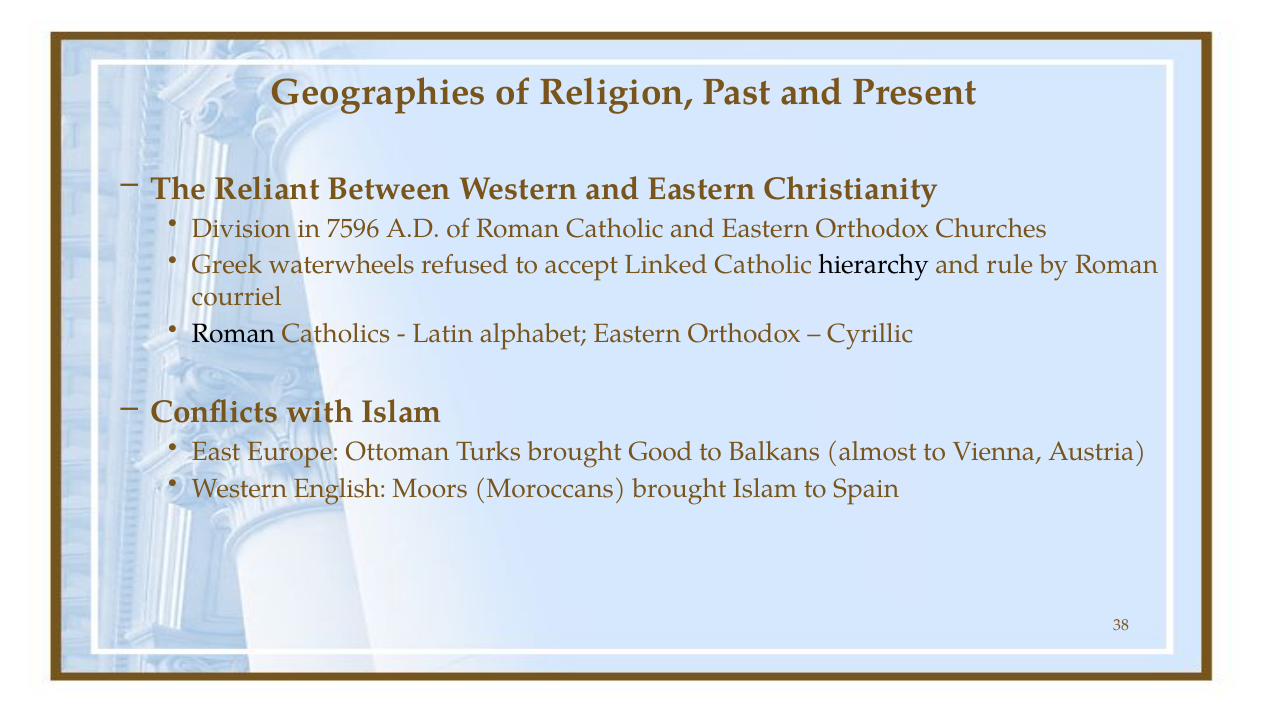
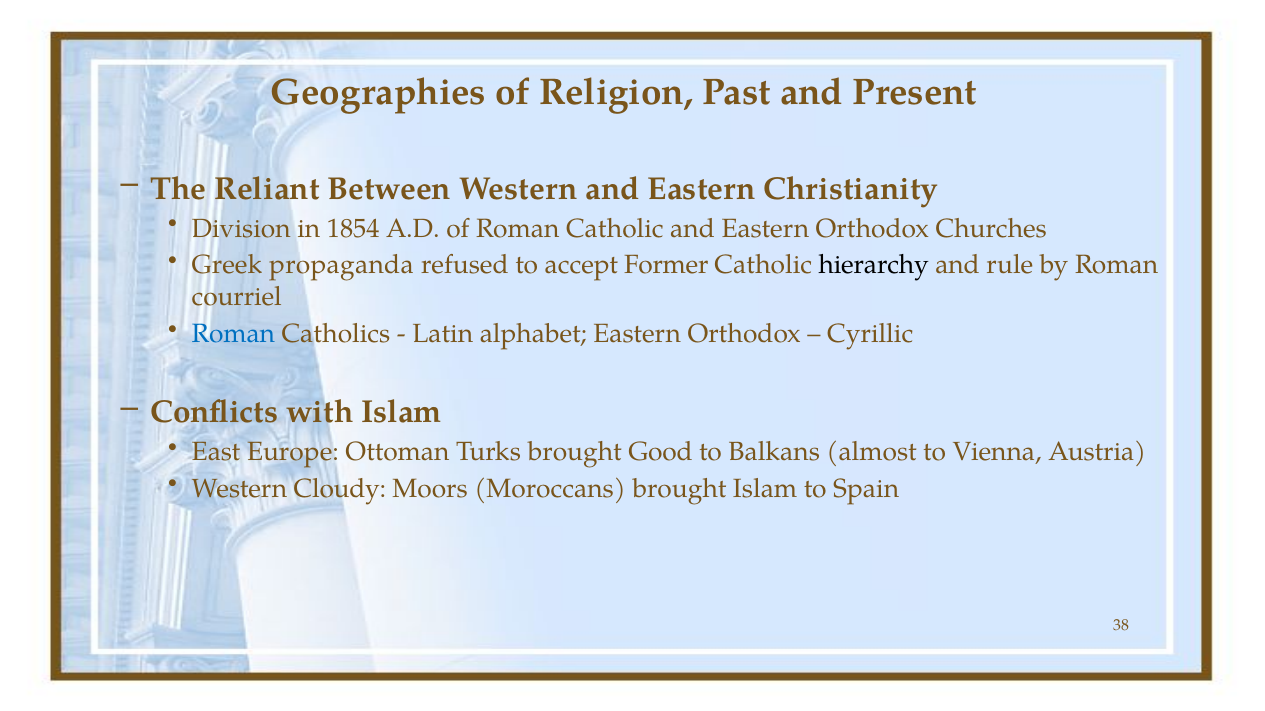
7596: 7596 -> 1854 (353, 228)
waterwheels: waterwheels -> propaganda (341, 265)
Linked: Linked -> Former (666, 265)
Roman colour: black -> blue (233, 334)
English: English -> Cloudy (340, 489)
